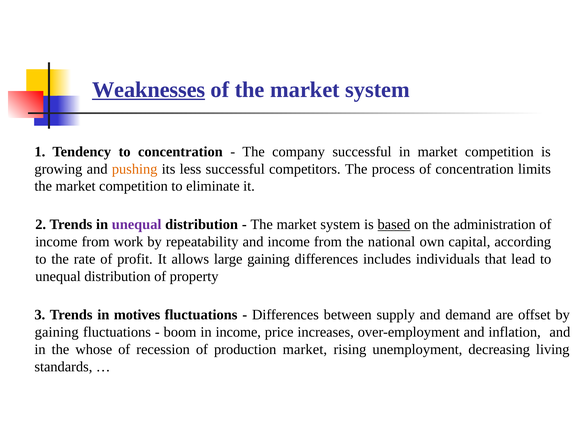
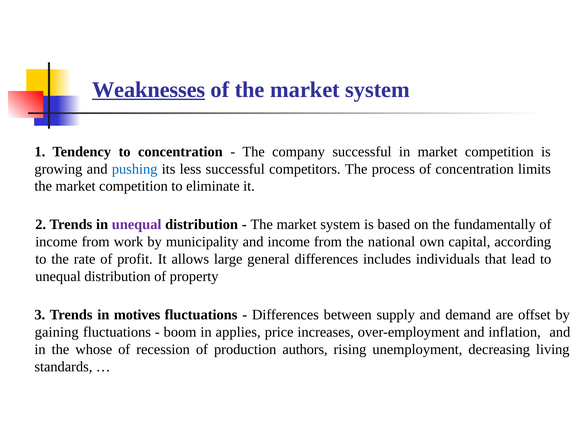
pushing colour: orange -> blue (135, 169)
based underline: present -> none (394, 225)
administration: administration -> fundamentally (495, 225)
repeatability: repeatability -> municipality (202, 242)
large gaining: gaining -> general (268, 259)
in income: income -> applies (238, 332)
production market: market -> authors (305, 349)
